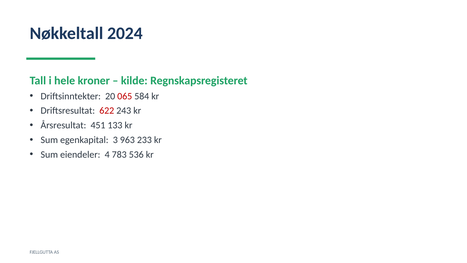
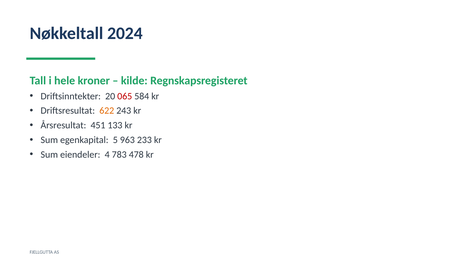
622 colour: red -> orange (107, 111)
3: 3 -> 5 (115, 140)
536: 536 -> 478 (136, 154)
